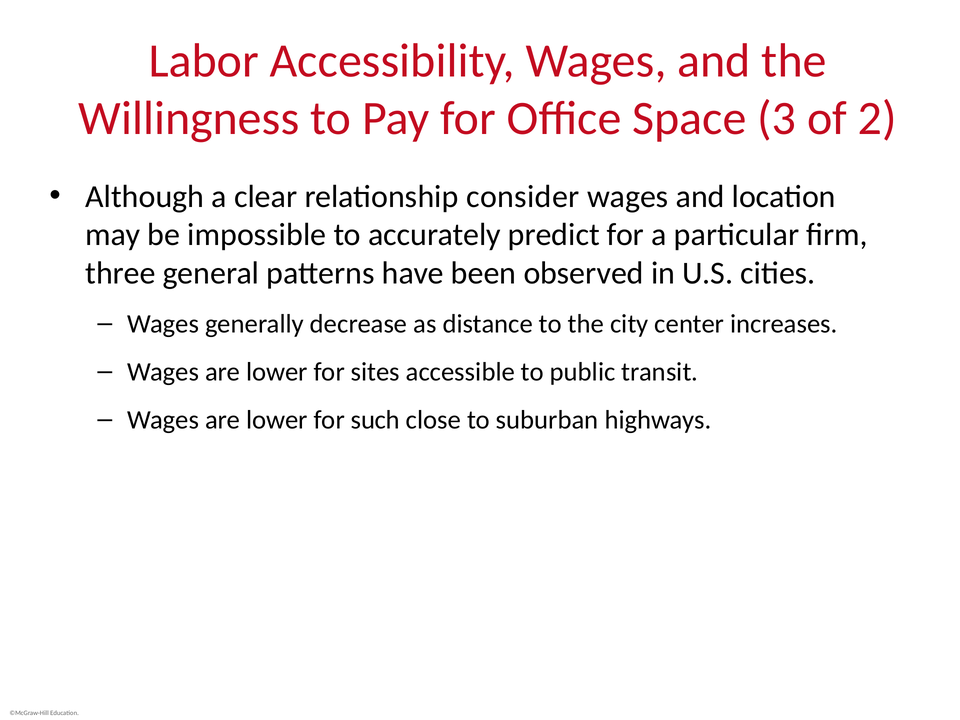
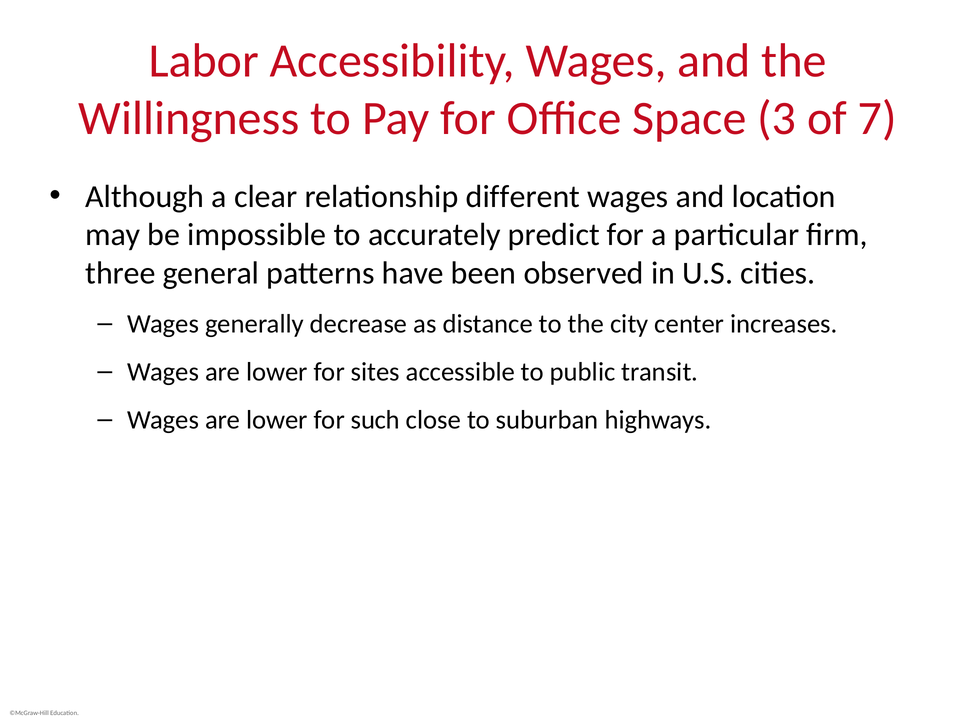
2: 2 -> 7 (877, 118)
consider: consider -> different (523, 196)
